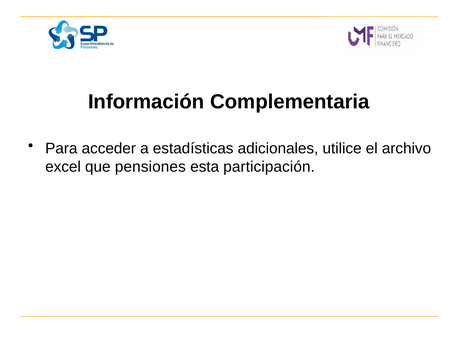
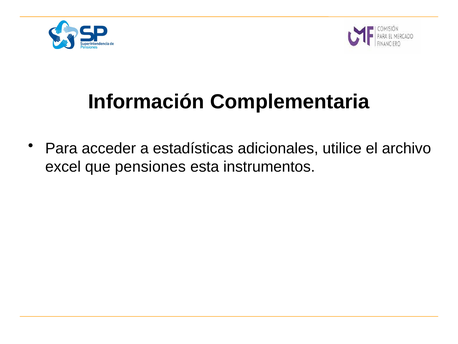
participación: participación -> instrumentos (269, 166)
